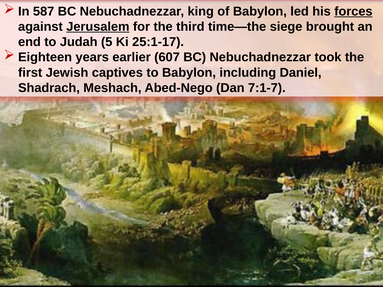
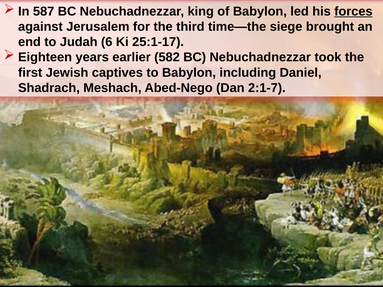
Jerusalem underline: present -> none (98, 27)
5: 5 -> 6 (107, 42)
607: 607 -> 582 (167, 57)
7:1-7: 7:1-7 -> 2:1-7 (267, 88)
